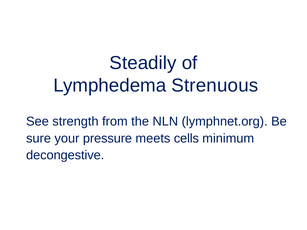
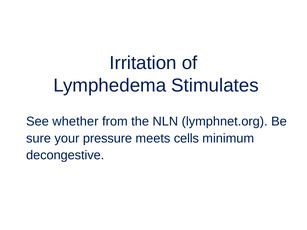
Steadily: Steadily -> Irritation (143, 63)
Strenuous: Strenuous -> Stimulates (215, 85)
strength: strength -> whether (75, 122)
